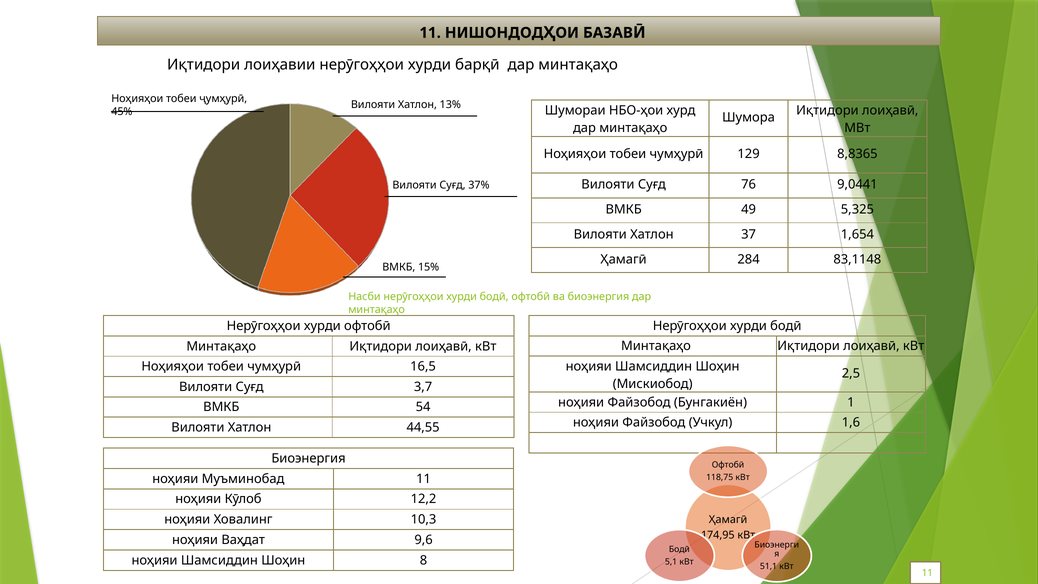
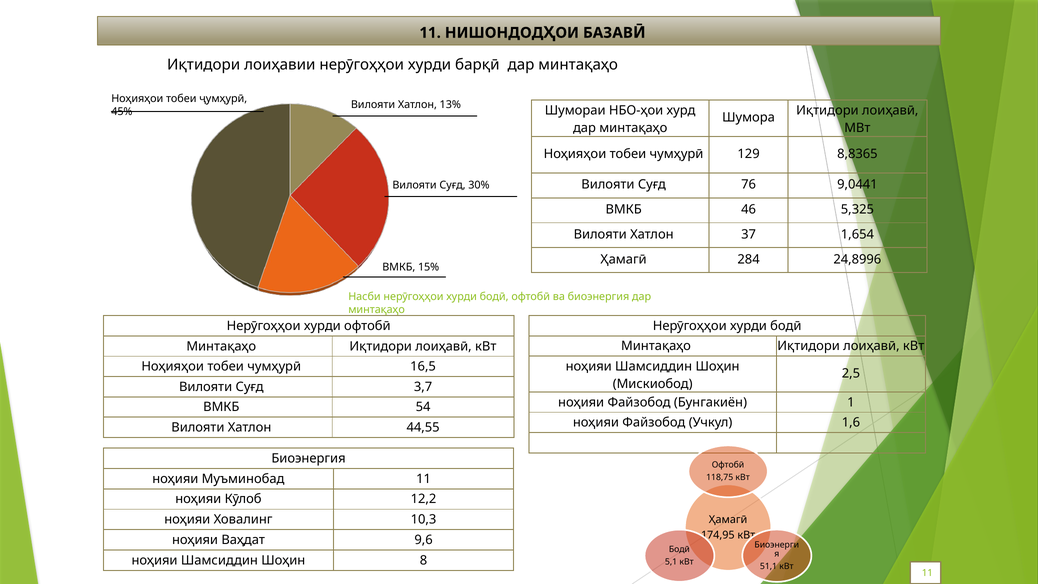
37%: 37% -> 30% (479, 185)
49: 49 -> 46 (749, 209)
83,1148: 83,1148 -> 24,8996 (857, 259)
